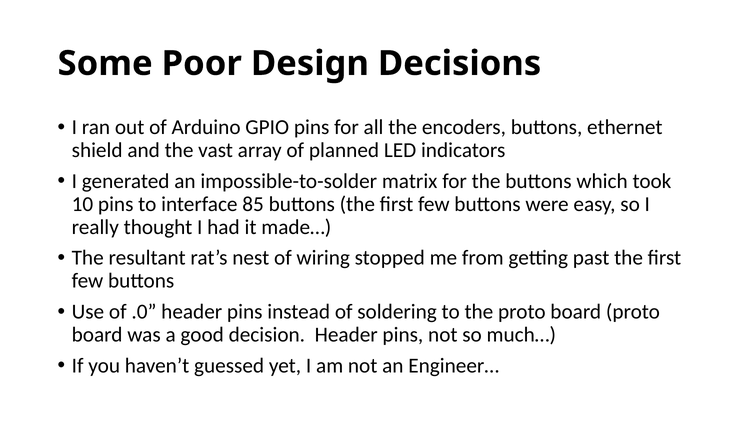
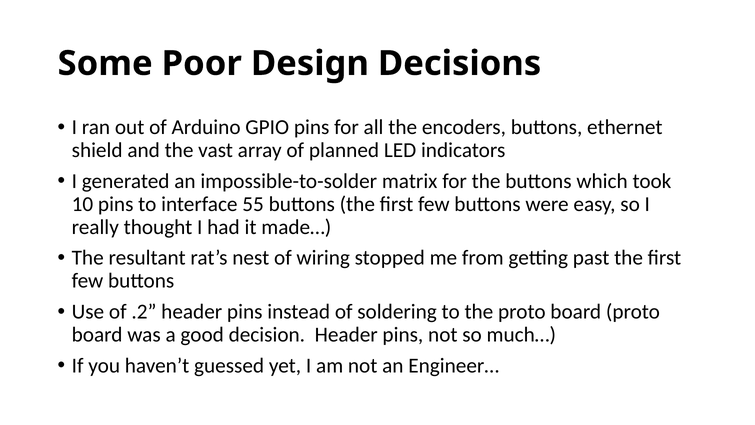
85: 85 -> 55 (253, 204)
.0: .0 -> .2 (144, 312)
